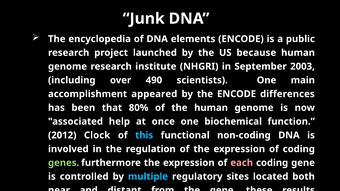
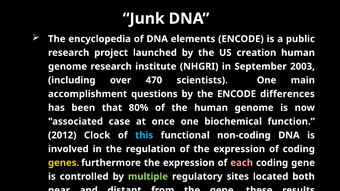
because: because -> creation (256, 53)
490: 490 -> 470 (154, 80)
appeared: appeared -> questions (154, 94)
help: help -> case (119, 122)
genes colour: light green -> yellow (64, 163)
multiple colour: light blue -> light green (148, 177)
